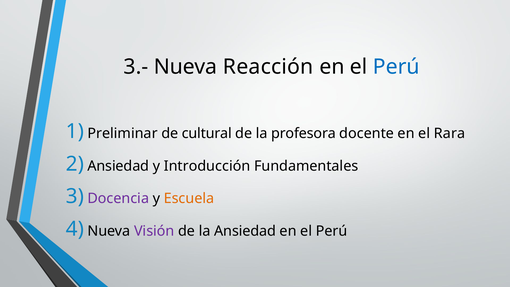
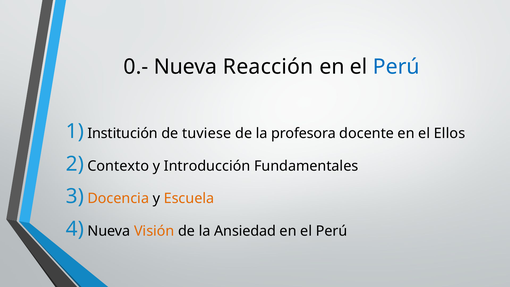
3.-: 3.- -> 0.- (136, 67)
Preliminar: Preliminar -> Institución (123, 134)
cultural: cultural -> tuviese (207, 134)
Rara: Rara -> Ellos (450, 134)
Ansiedad: Ansiedad -> Contexto (118, 166)
Docencia colour: purple -> orange (118, 198)
Visión colour: purple -> orange (154, 231)
